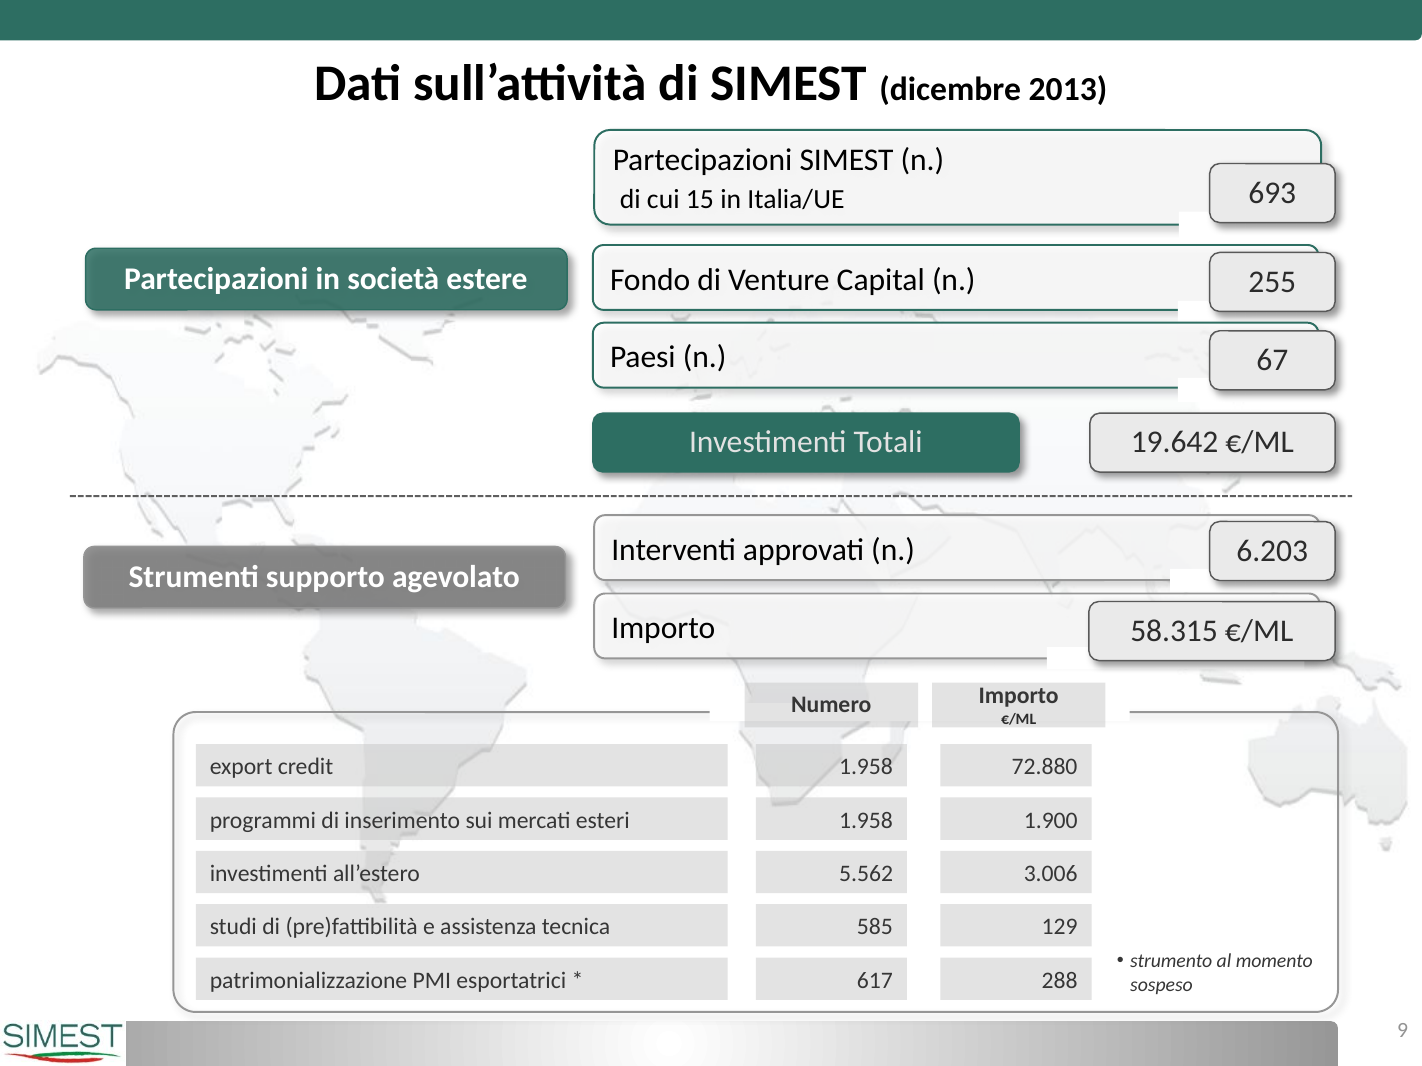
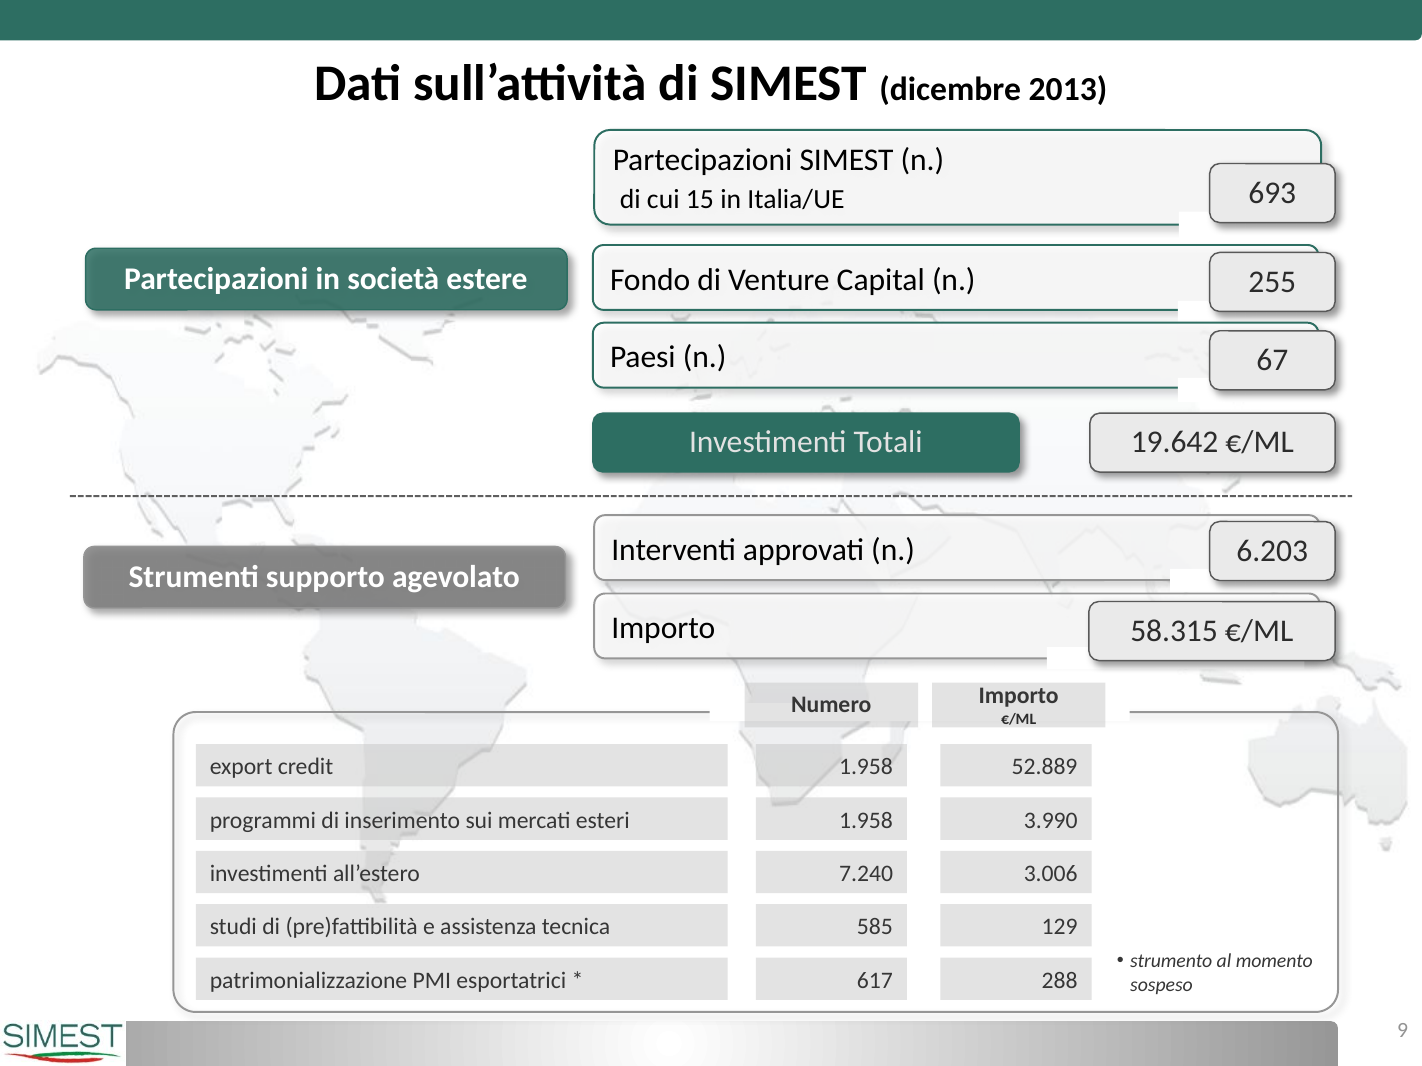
72.880: 72.880 -> 52.889 (1045, 767)
1.900: 1.900 -> 3.990 (1051, 821)
5.562: 5.562 -> 7.240 (866, 874)
